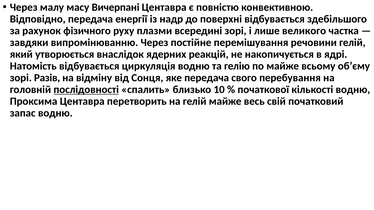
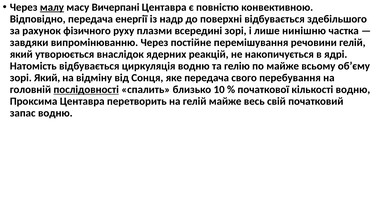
малу underline: none -> present (52, 7)
великого: великого -> нинішню (304, 31)
зорі Разів: Разів -> Який (47, 78)
